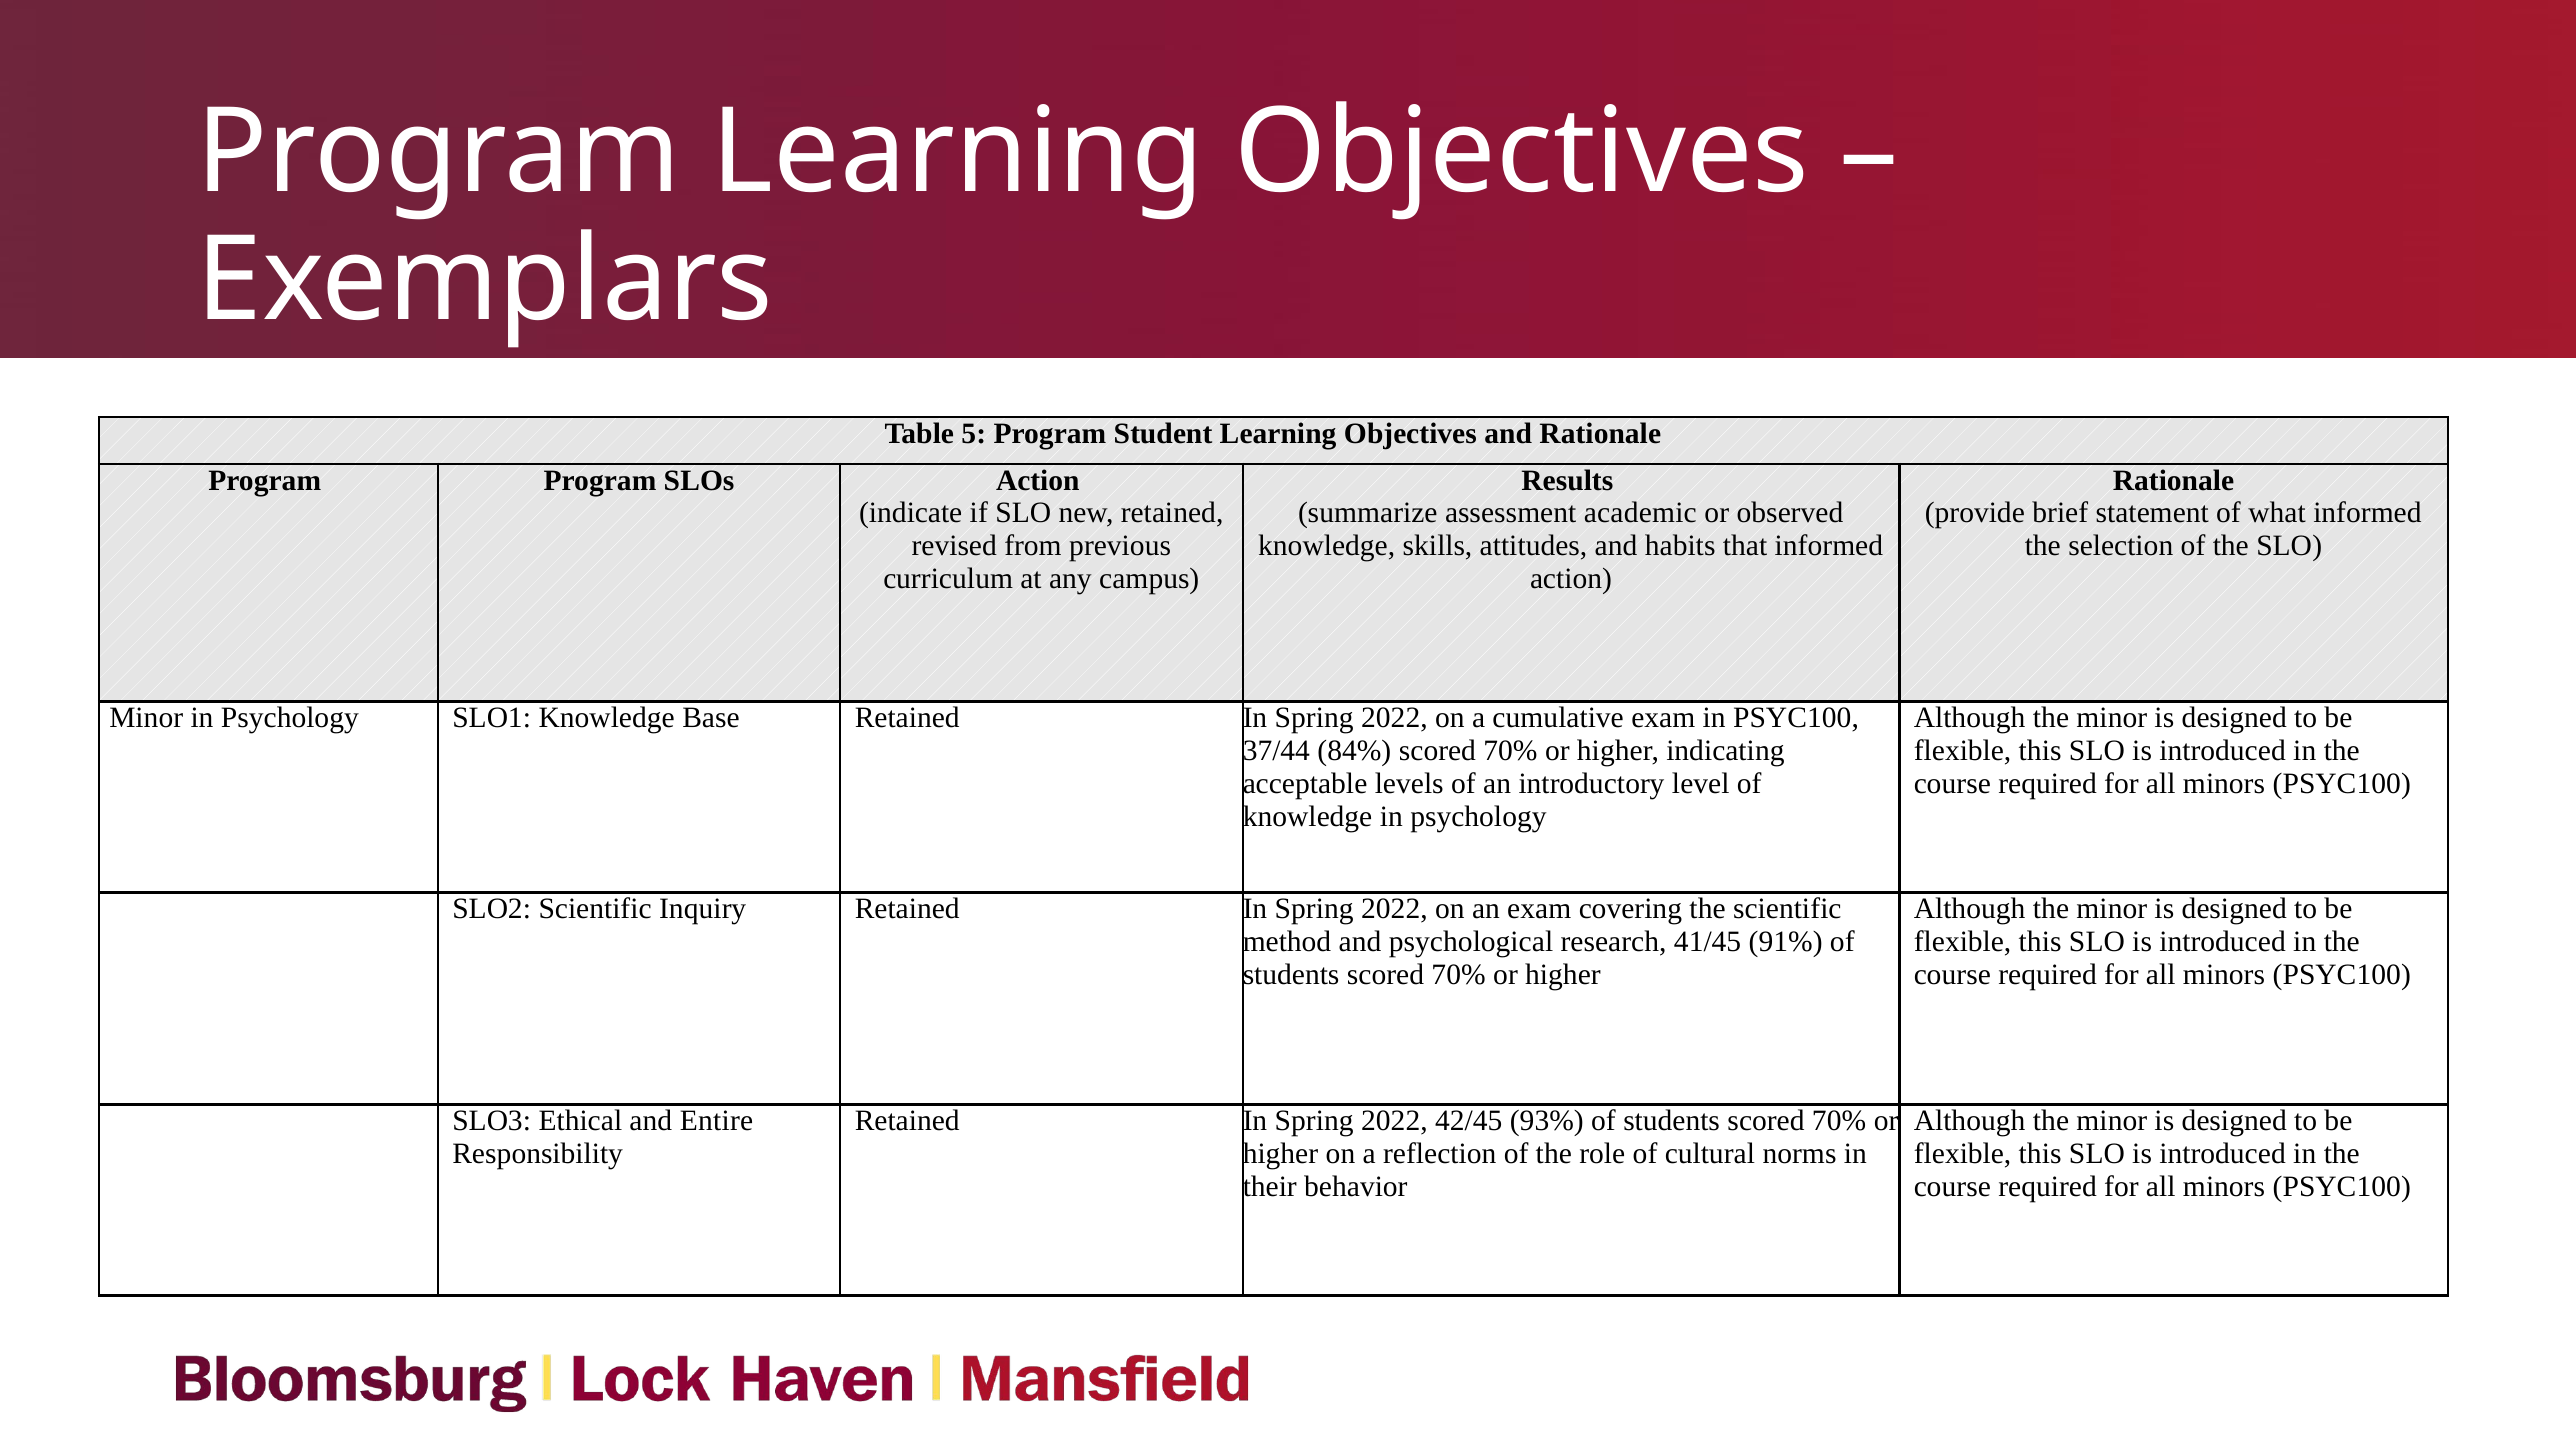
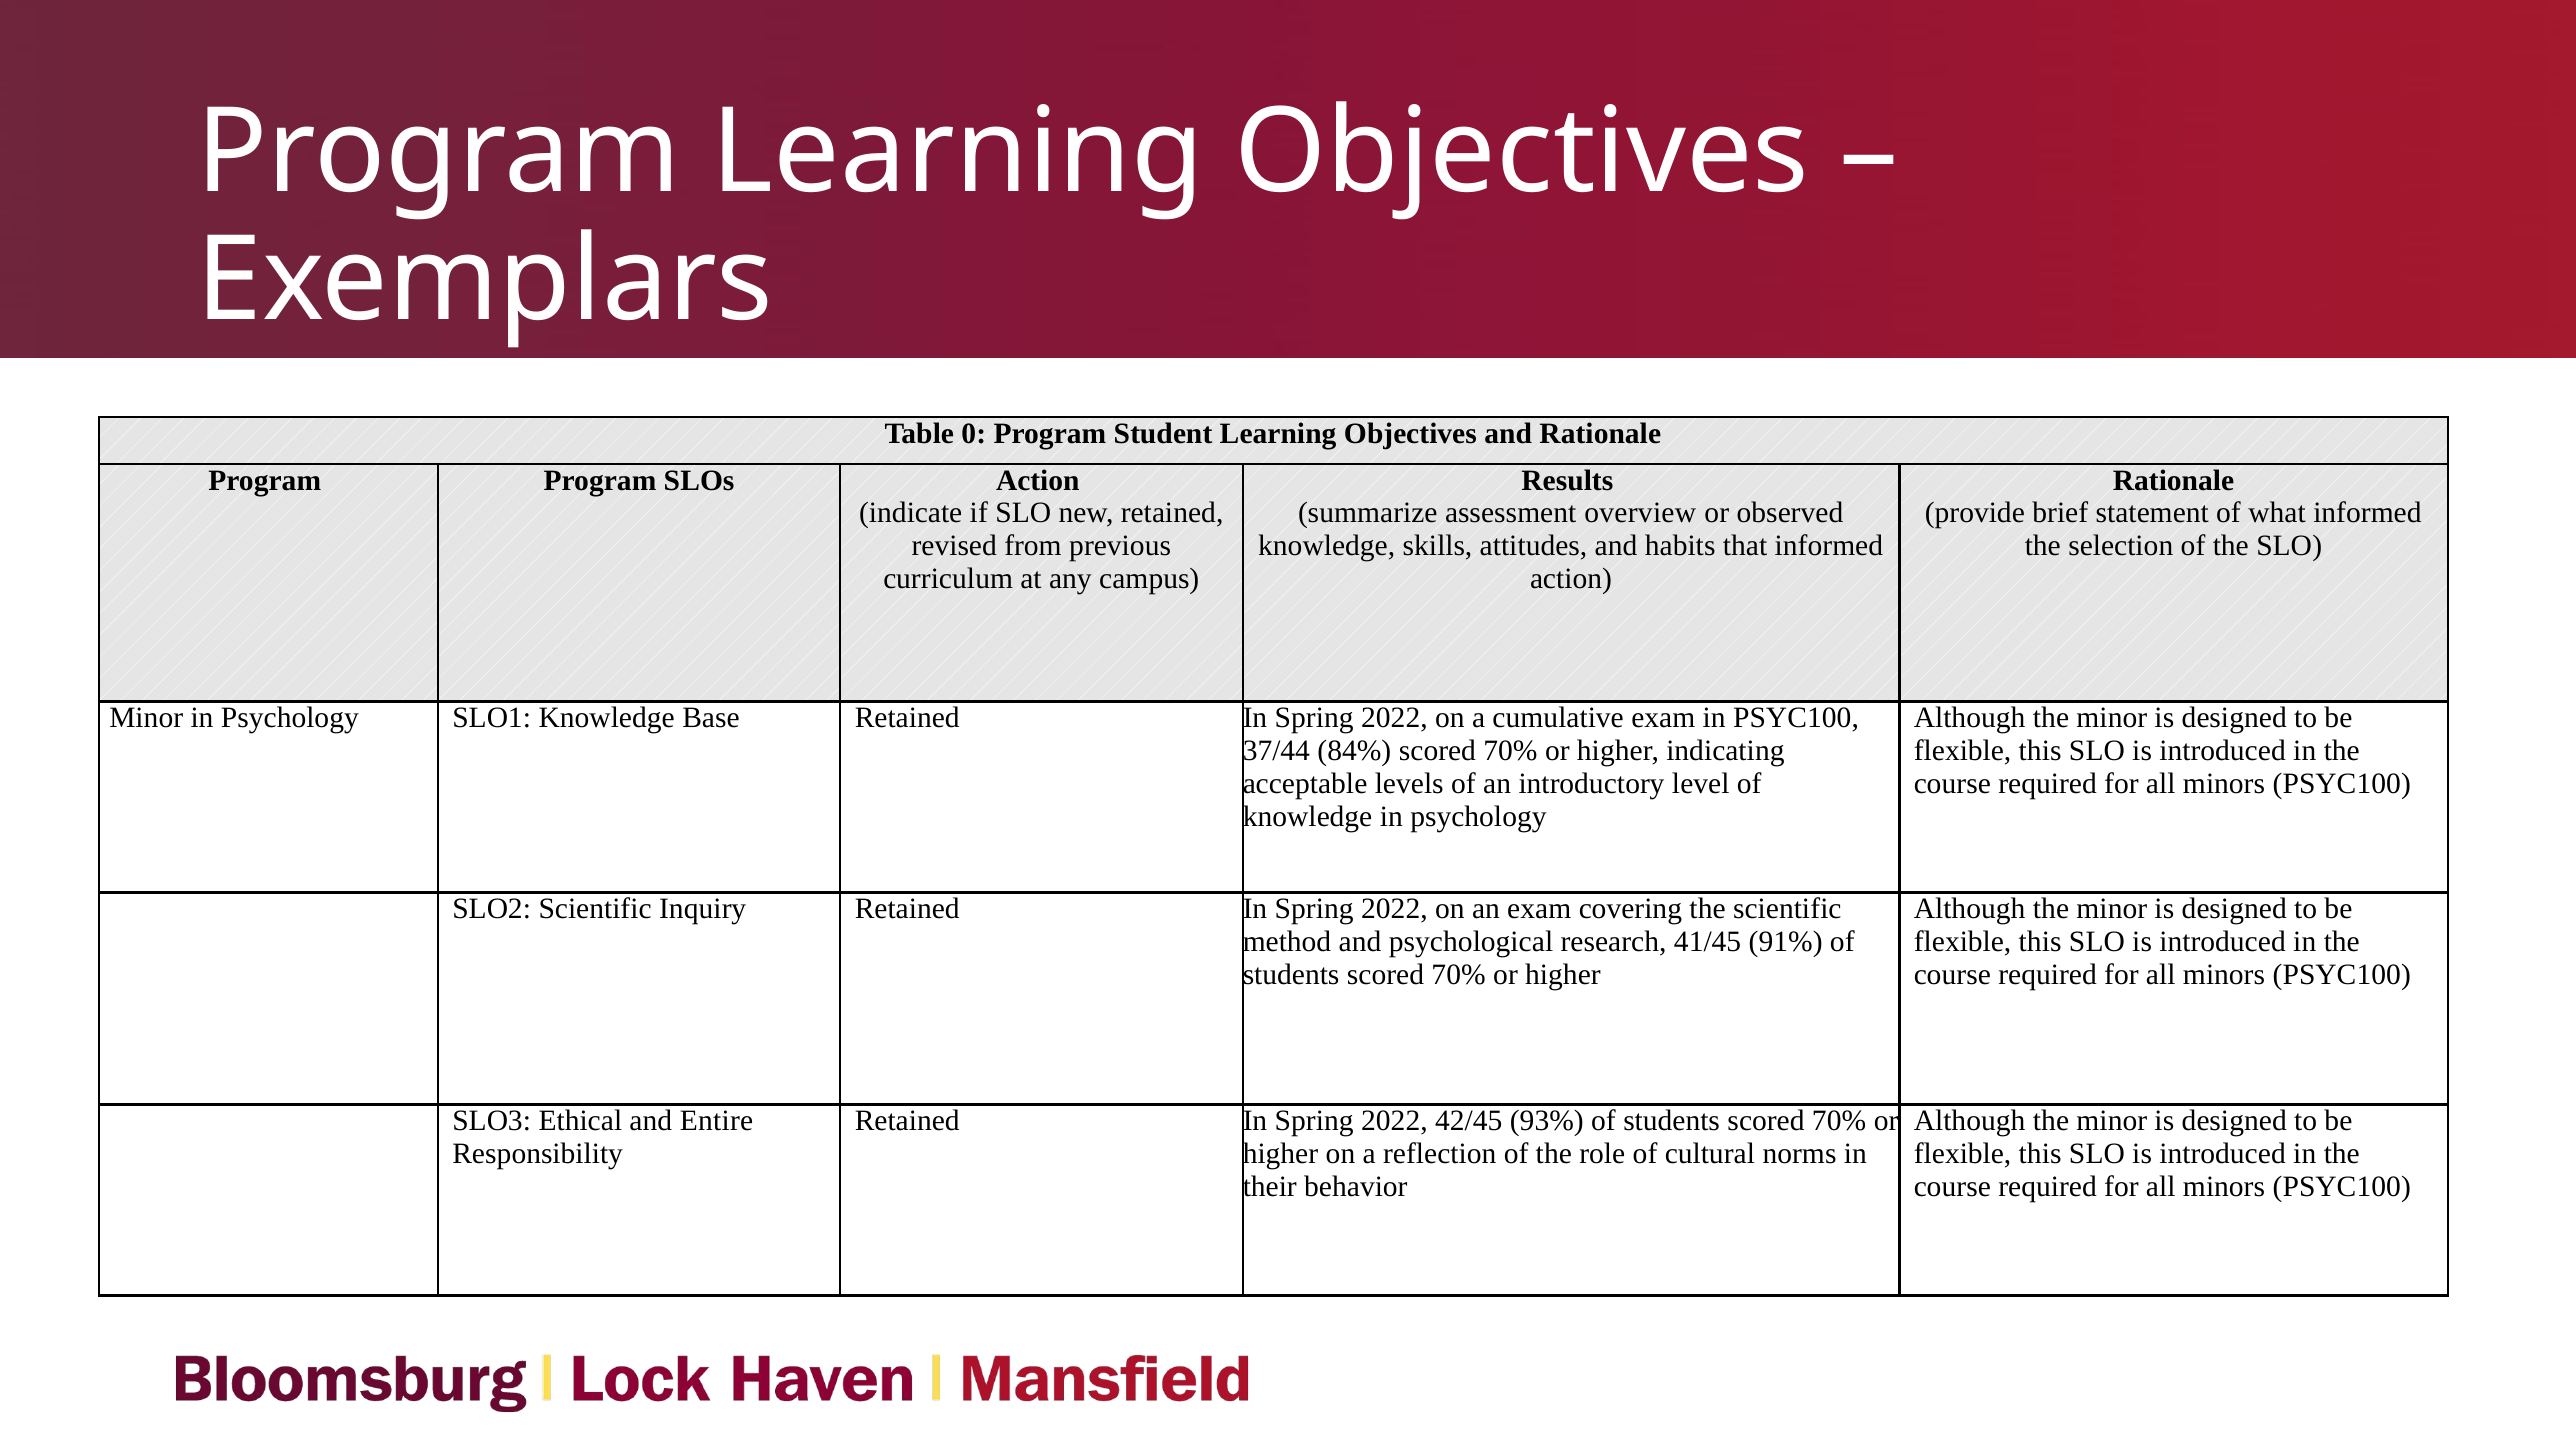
5: 5 -> 0 (974, 434)
academic: academic -> overview (1640, 513)
